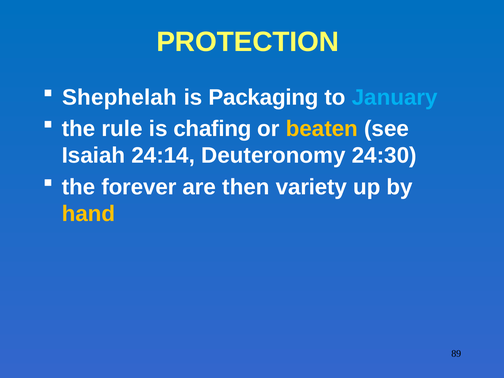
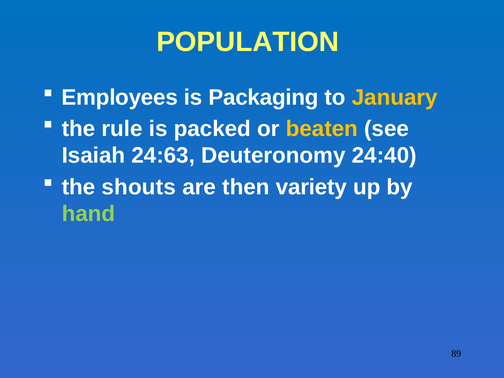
PROTECTION: PROTECTION -> POPULATION (248, 42)
Shephelah: Shephelah -> Employees (120, 97)
January colour: light blue -> yellow (395, 97)
chafing: chafing -> packed (212, 129)
24:14: 24:14 -> 24:63 (163, 156)
24:30: 24:30 -> 24:40 (384, 156)
forever: forever -> shouts (139, 187)
hand colour: yellow -> light green (88, 214)
